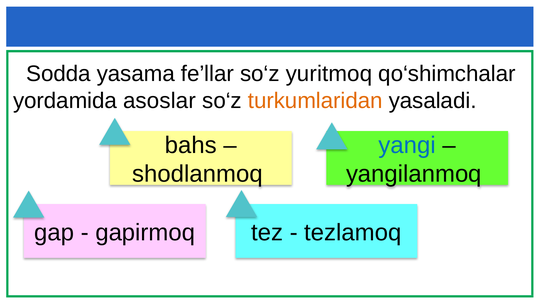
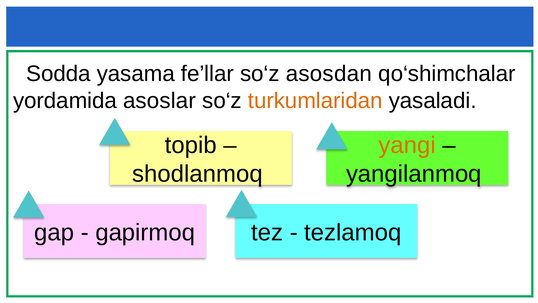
yuritmoq: yuritmoq -> asosdan (329, 74)
bahs: bahs -> topib (191, 145)
yangi colour: blue -> orange (407, 145)
